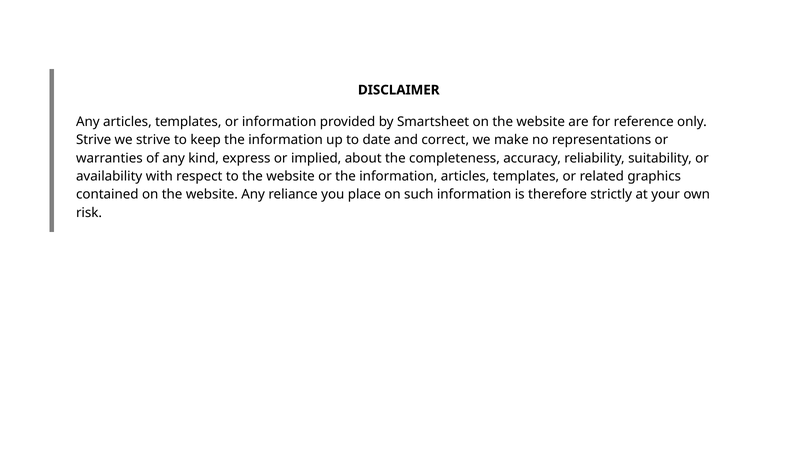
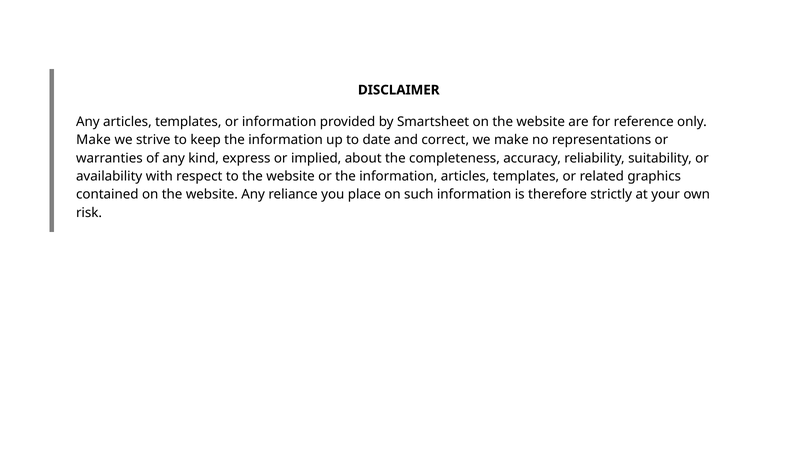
Strive: Strive -> Make (94, 140)
